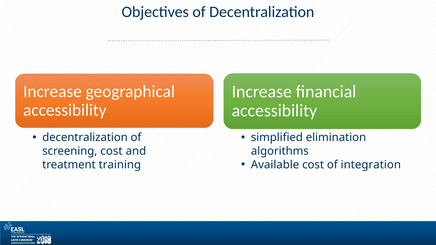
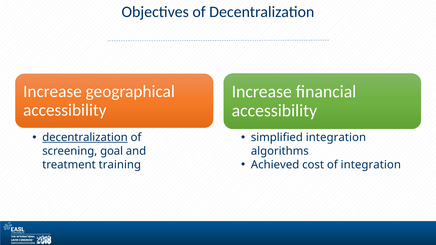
decentralization underline: none -> present (85, 138)
simplified elimination: elimination -> integration (336, 138)
screening cost: cost -> goal (112, 151)
Available: Available -> Achieved (275, 165)
